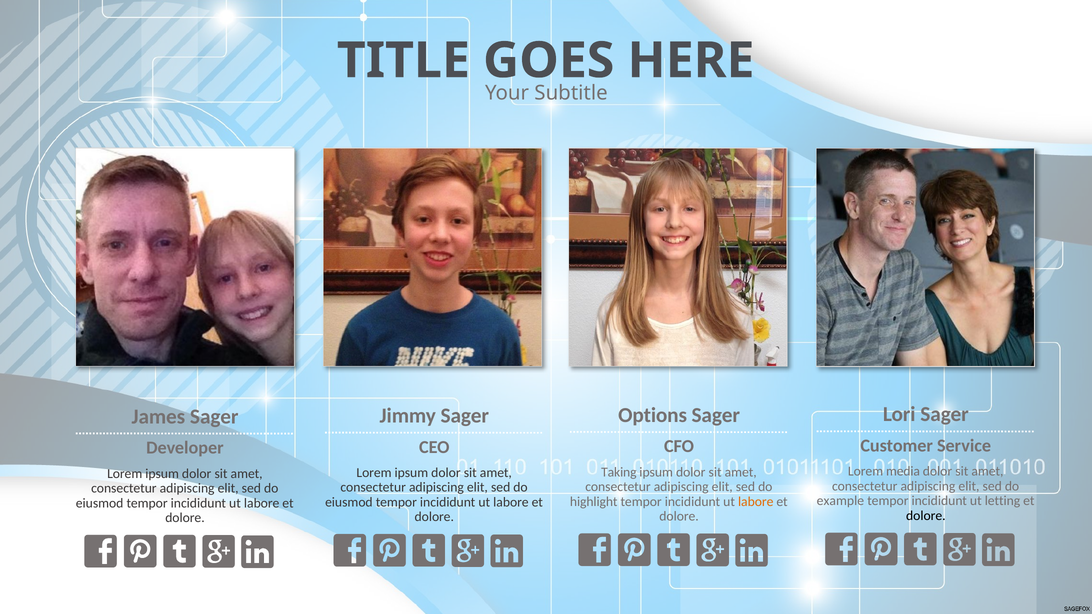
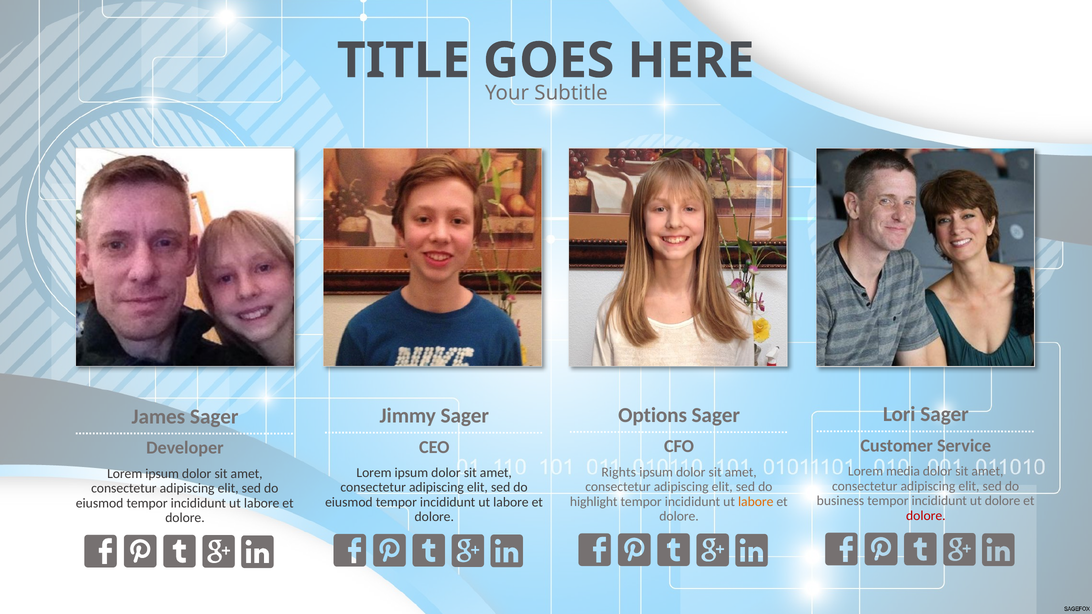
Taking: Taking -> Rights (619, 472)
example: example -> business (840, 501)
ut letting: letting -> dolore (1003, 501)
dolore colour: black -> red (926, 516)
